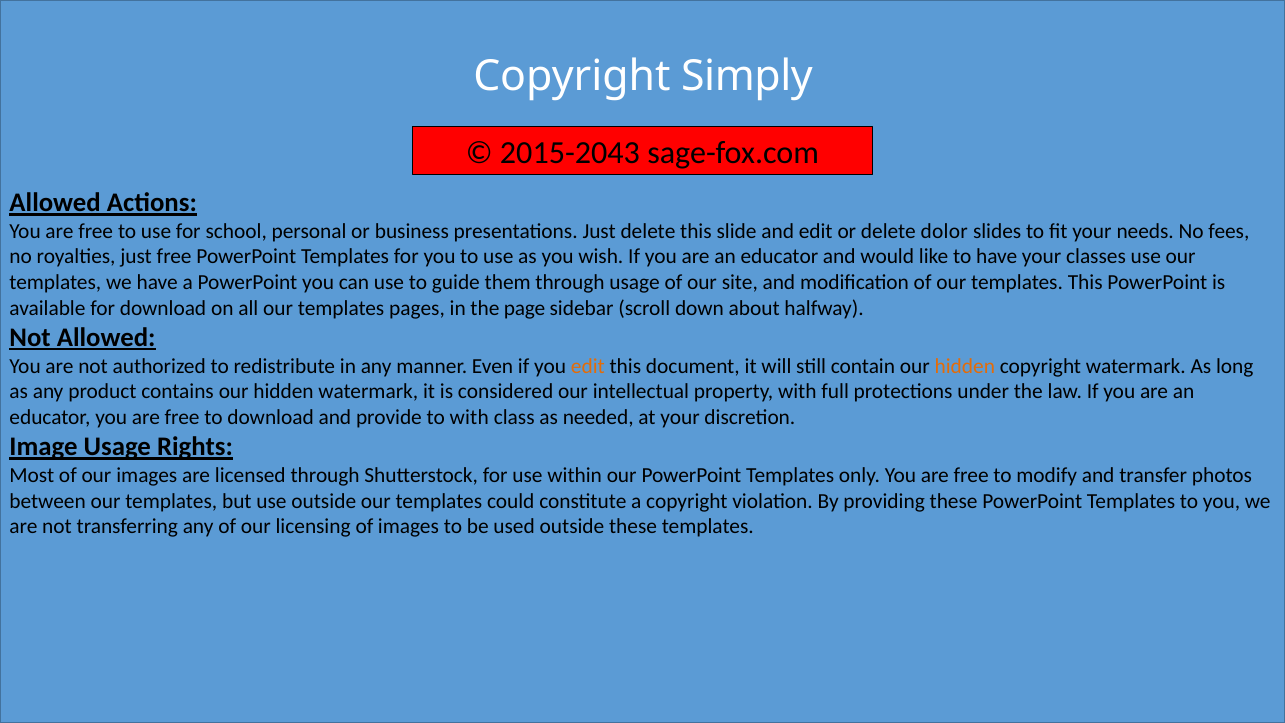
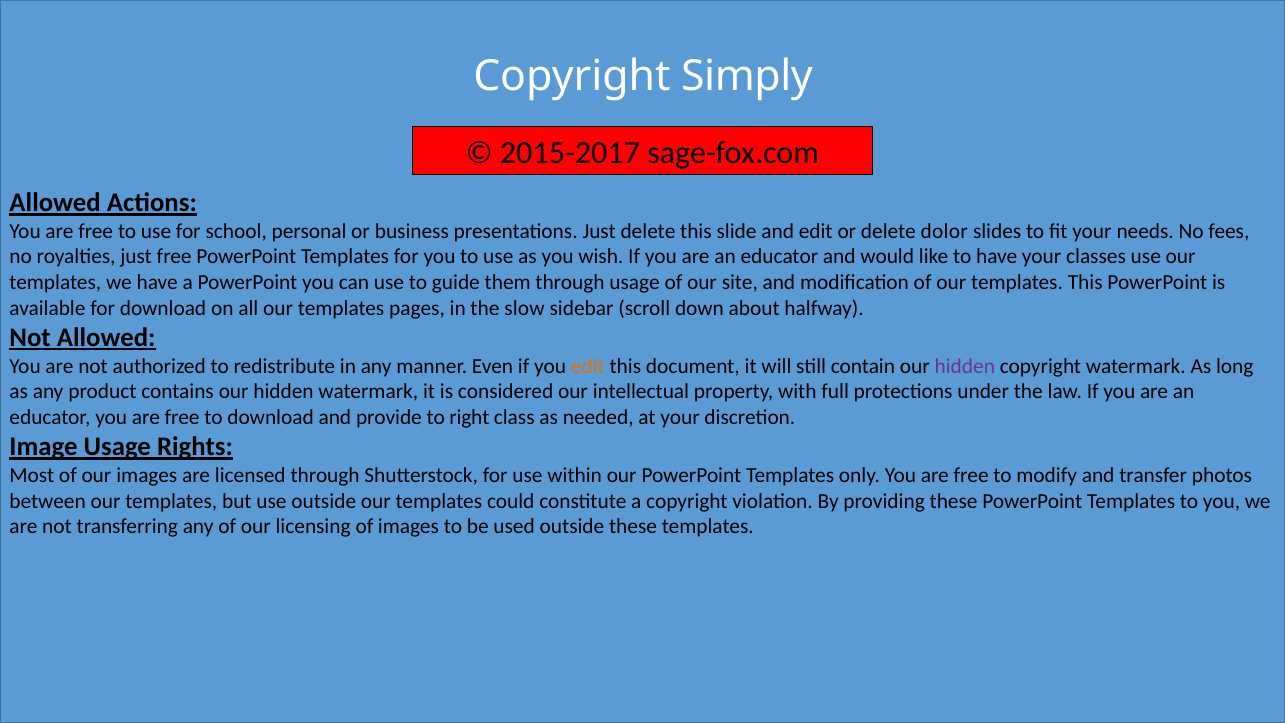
2015-2043: 2015-2043 -> 2015-2017 (570, 152)
page: page -> slow (524, 308)
hidden colour: orange -> purple (965, 366)
to with: with -> right (469, 417)
